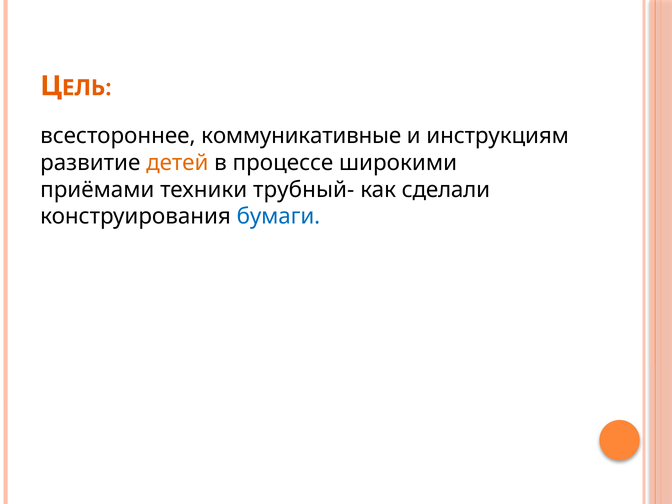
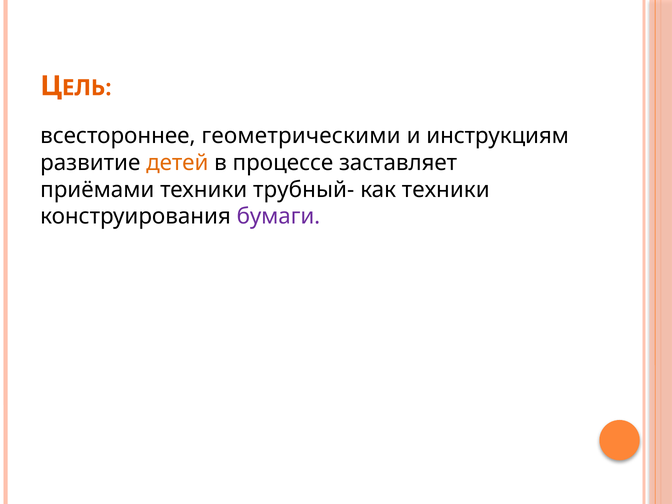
коммуникативные: коммуникативные -> геометрическими (301, 136)
широкими: широкими -> заставляет (398, 163)
как сделали: сделали -> техники (446, 190)
бумаги colour: blue -> purple (278, 217)
